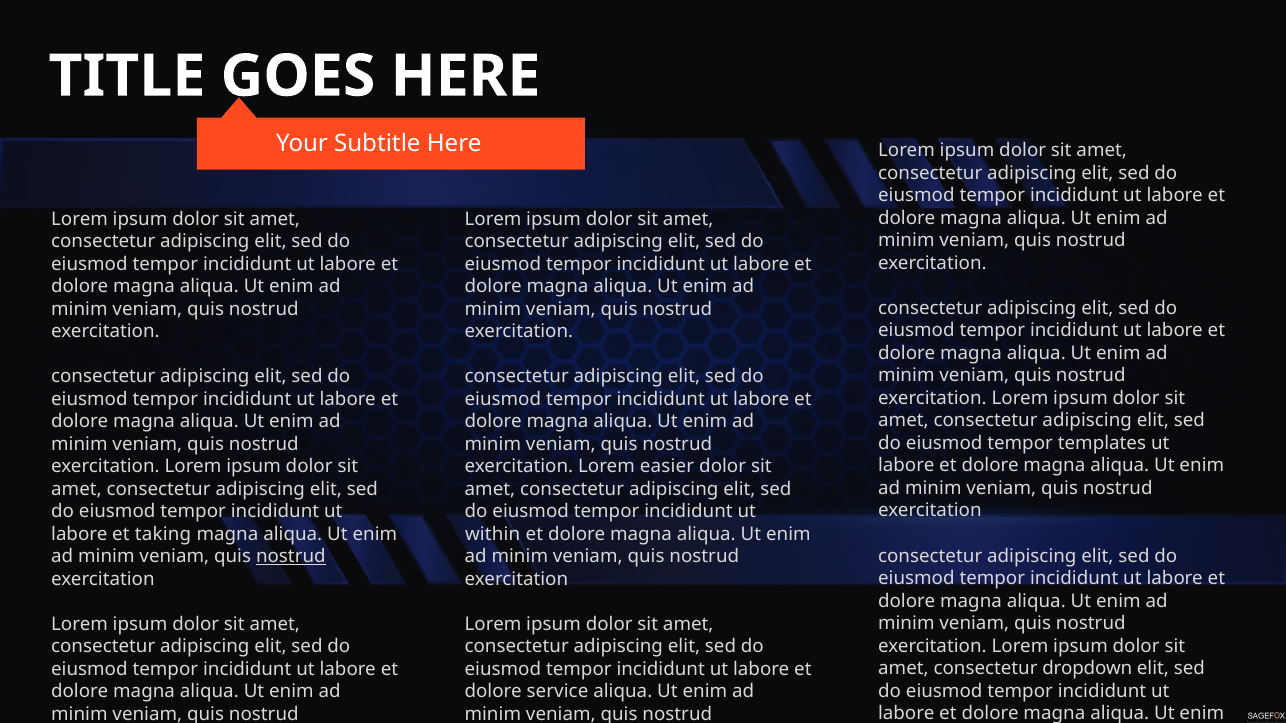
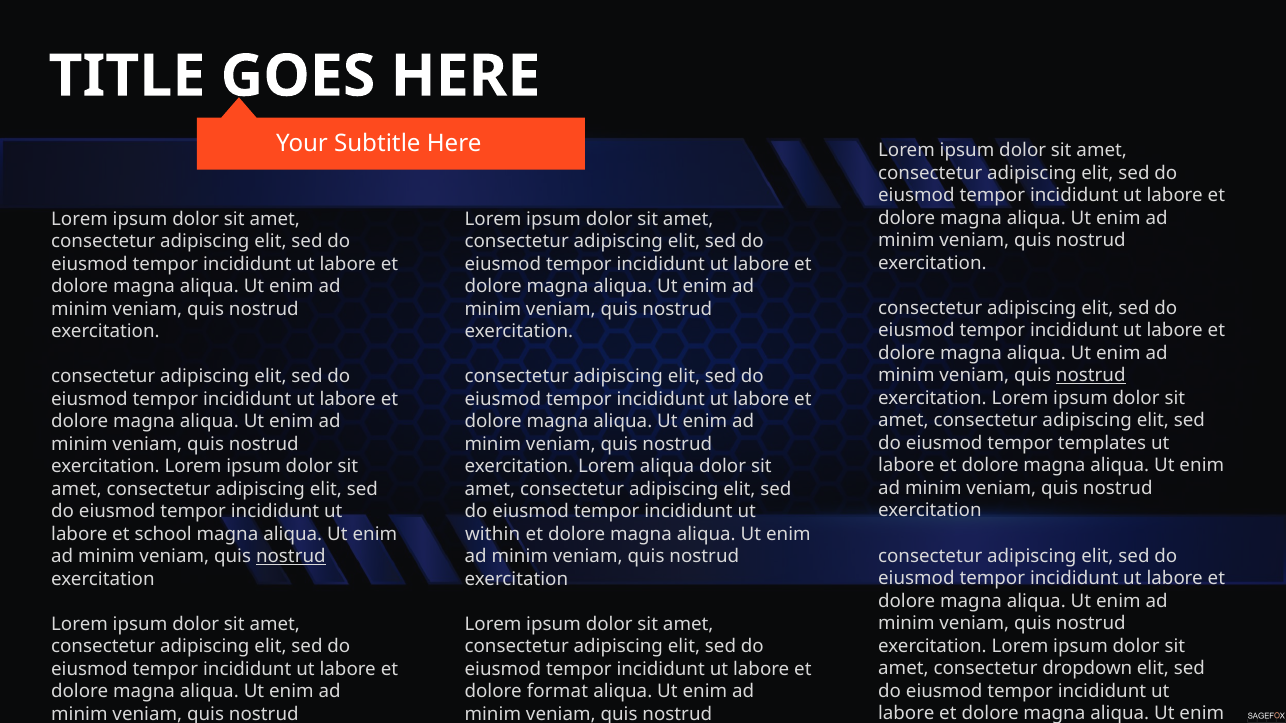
nostrud underline: none -> present (1091, 376)
Lorem easier: easier -> aliqua (667, 467)
taking: taking -> school (163, 534)
service: service -> format (557, 692)
